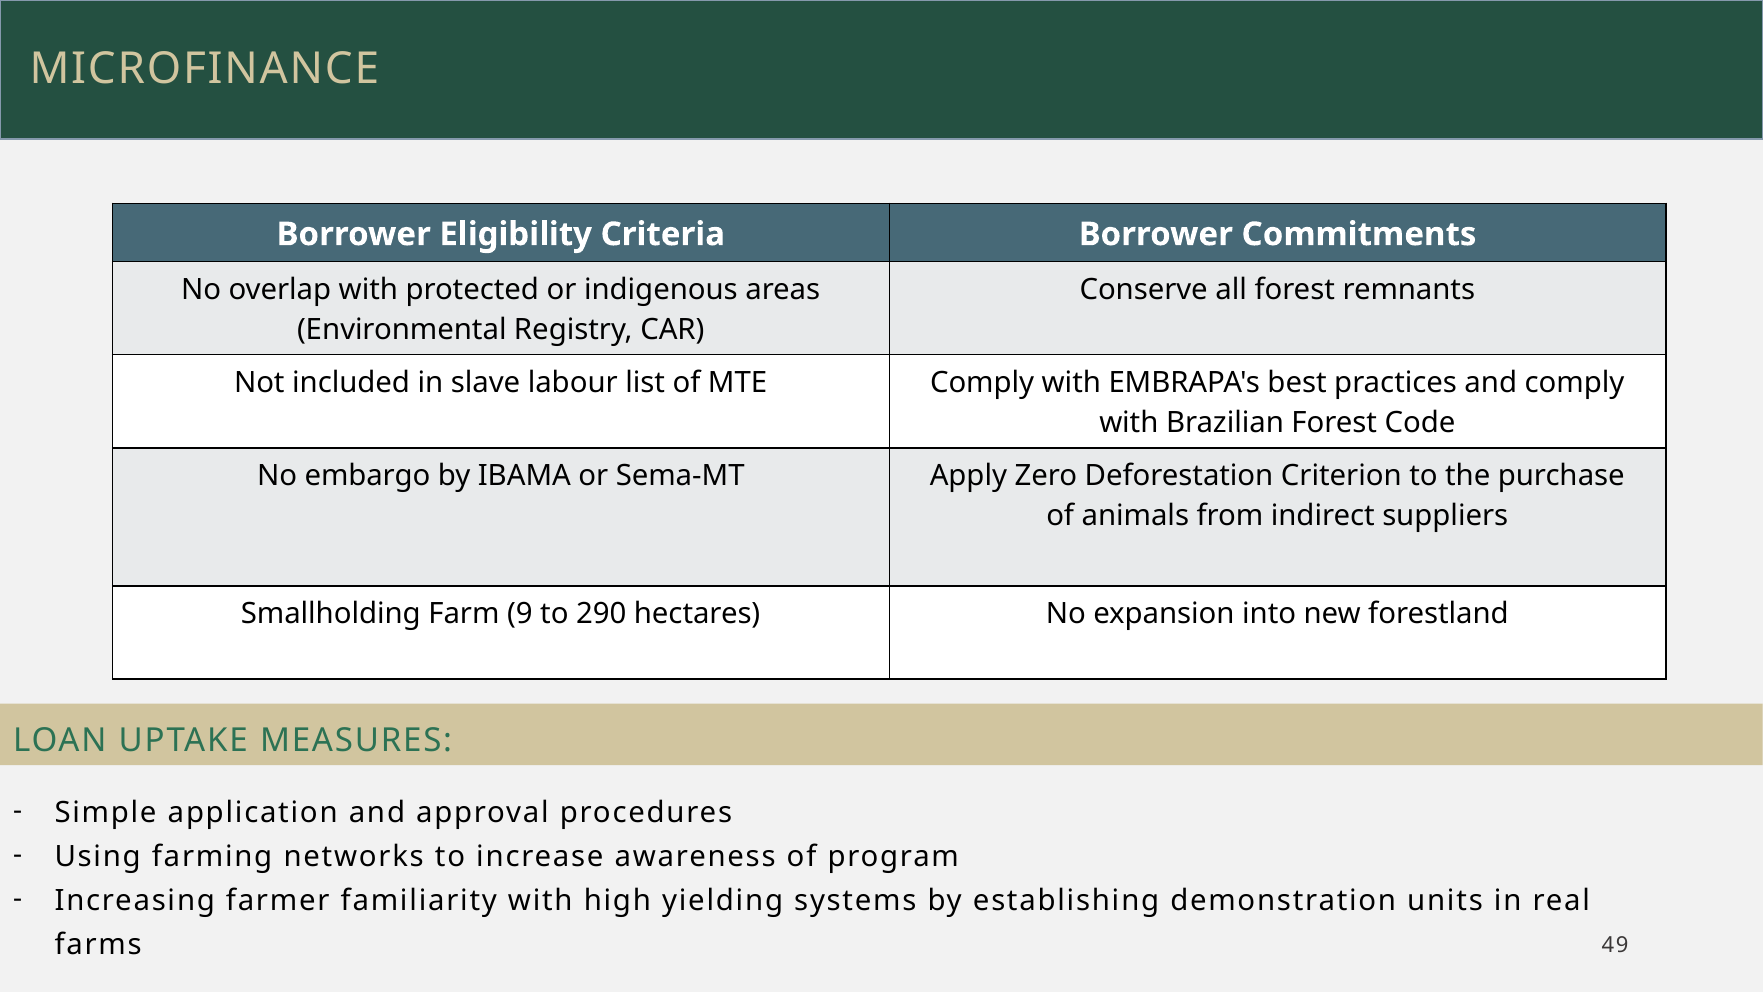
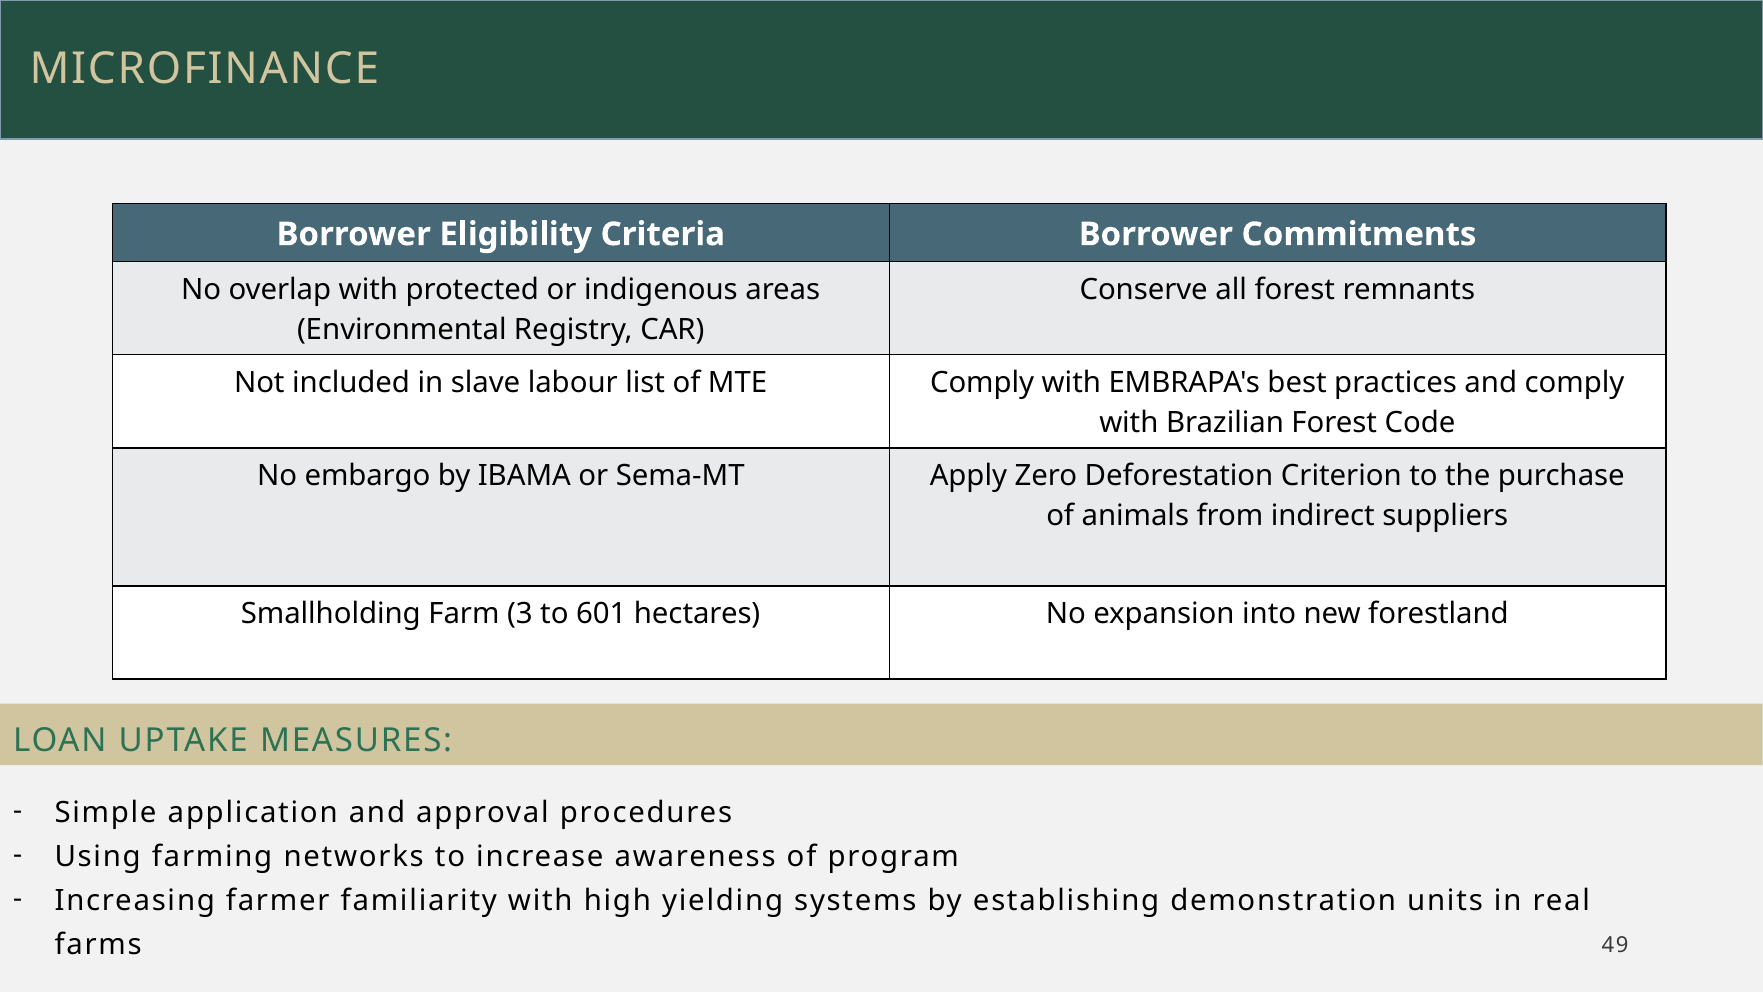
9: 9 -> 3 (520, 614)
290: 290 -> 601 (601, 614)
